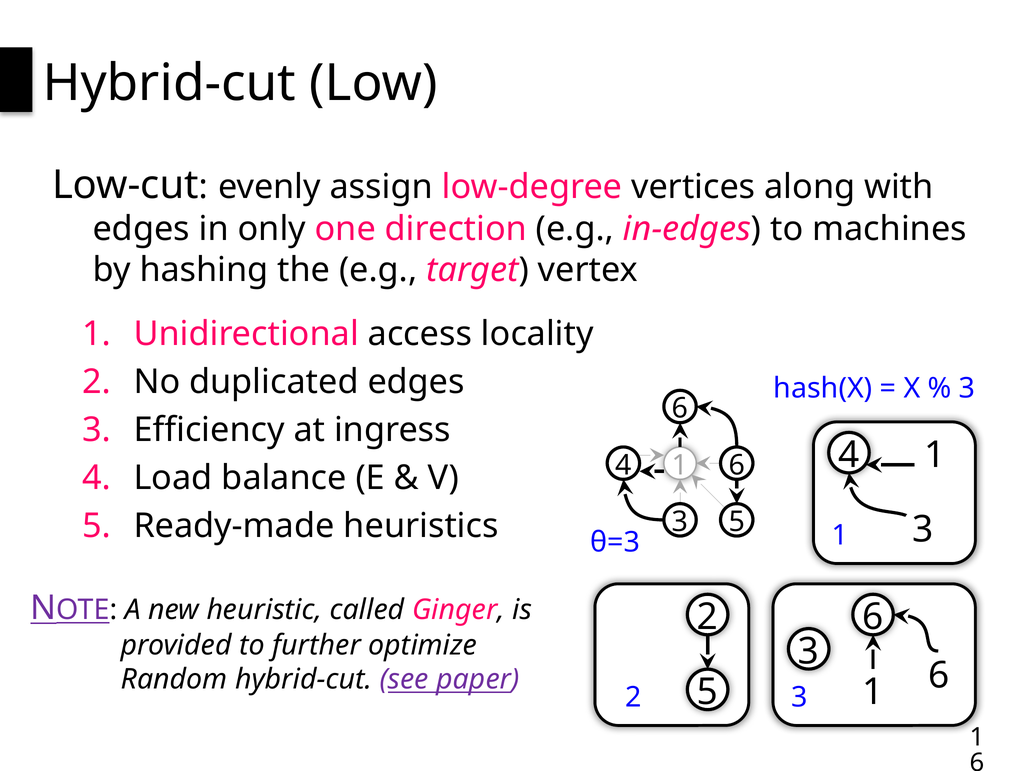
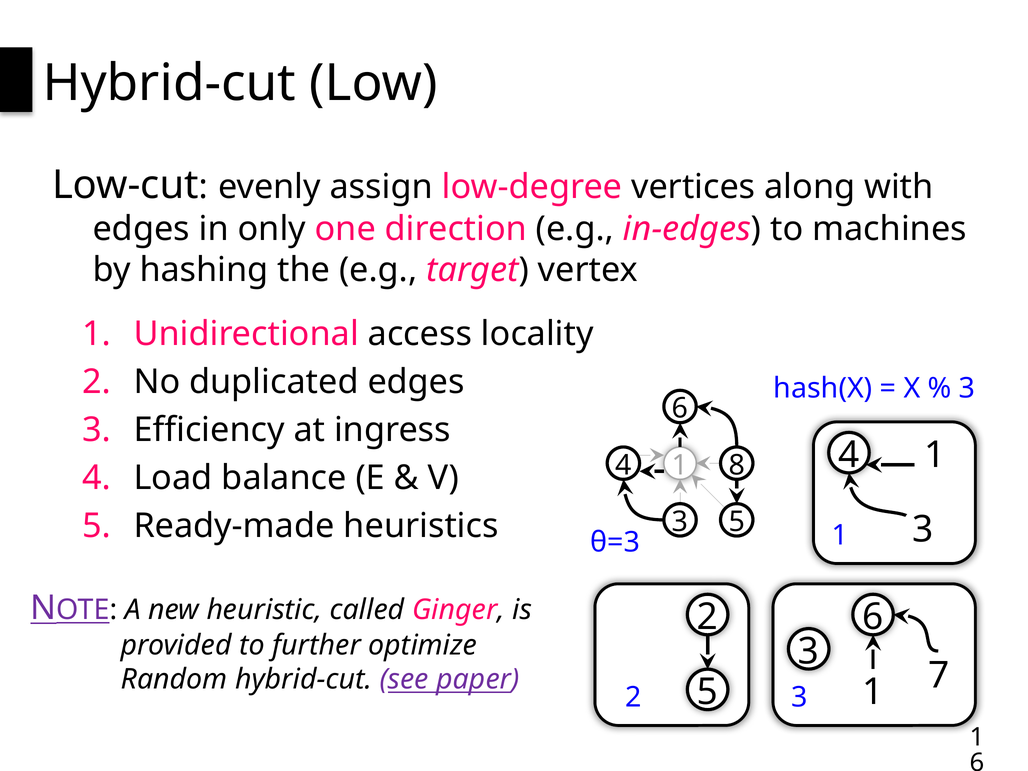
6: 6 -> 8 (737, 465)
6: 6 -> 7 (939, 675)
